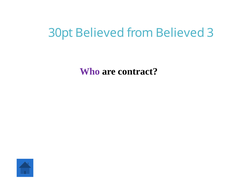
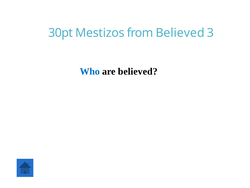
30pt Believed: Believed -> Mestizos (100, 33)
Who colour: purple -> blue (90, 71)
are contract: contract -> believed (138, 71)
